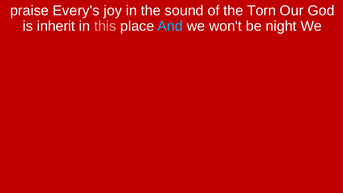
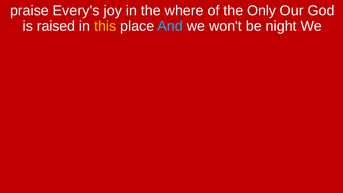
sound: sound -> where (184, 11)
Torn: Torn -> Only (262, 11)
inherit: inherit -> raised (56, 26)
this colour: pink -> yellow (105, 26)
